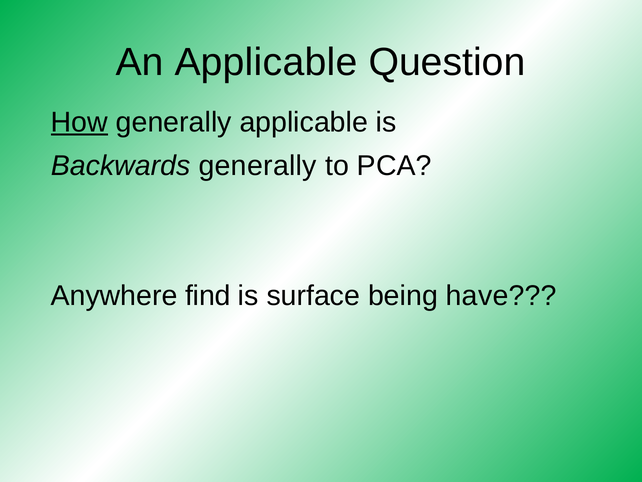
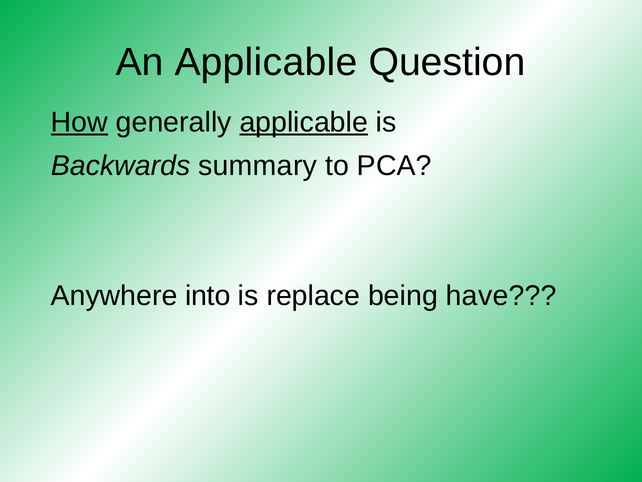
applicable underline: none -> present (304, 122)
Backwards generally: generally -> summary (258, 165)
find: find -> into (208, 296)
surface: surface -> replace (313, 296)
